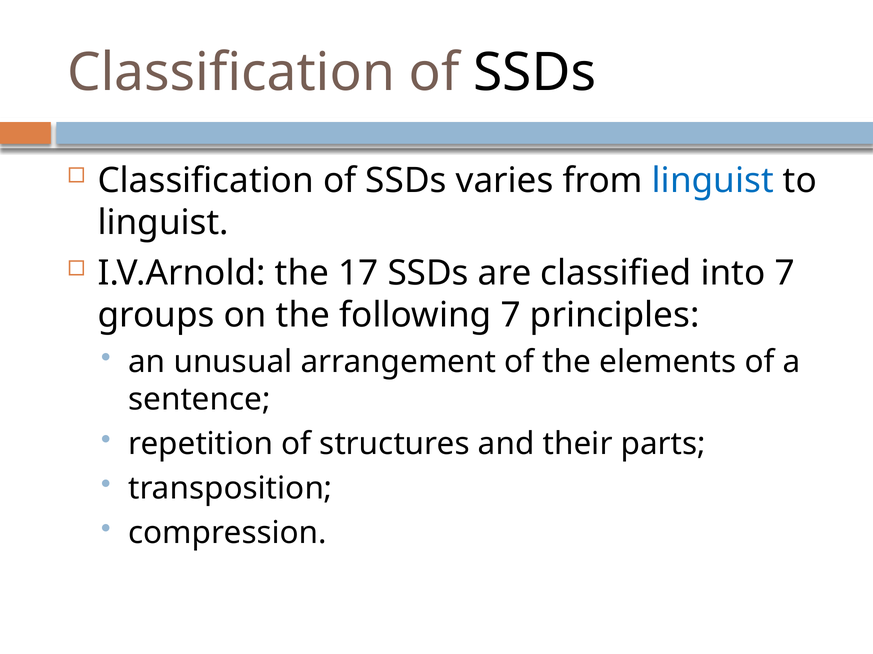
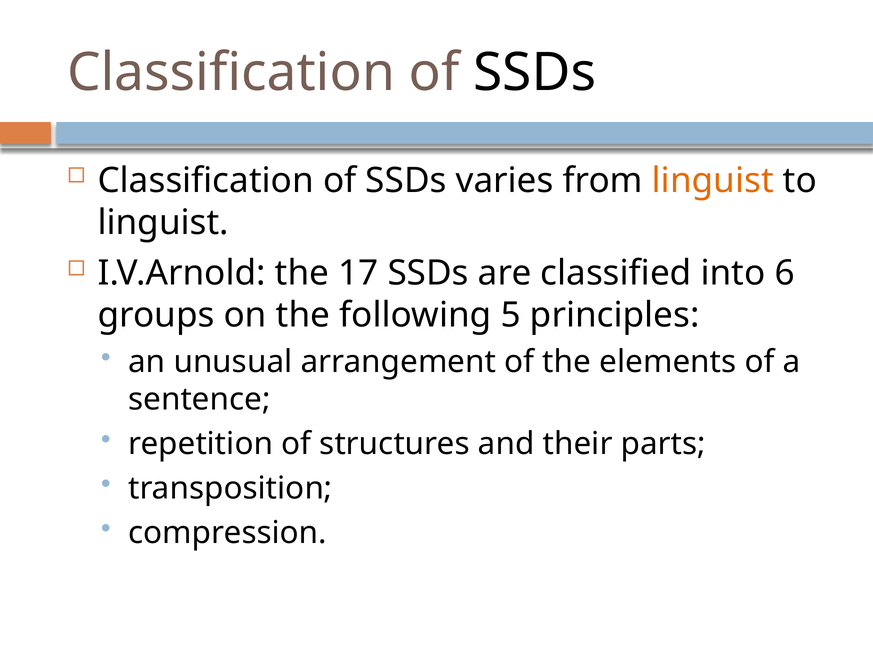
linguist colour: blue -> orange (713, 181)
into 7: 7 -> 6 (785, 274)
following 7: 7 -> 5 (511, 316)
